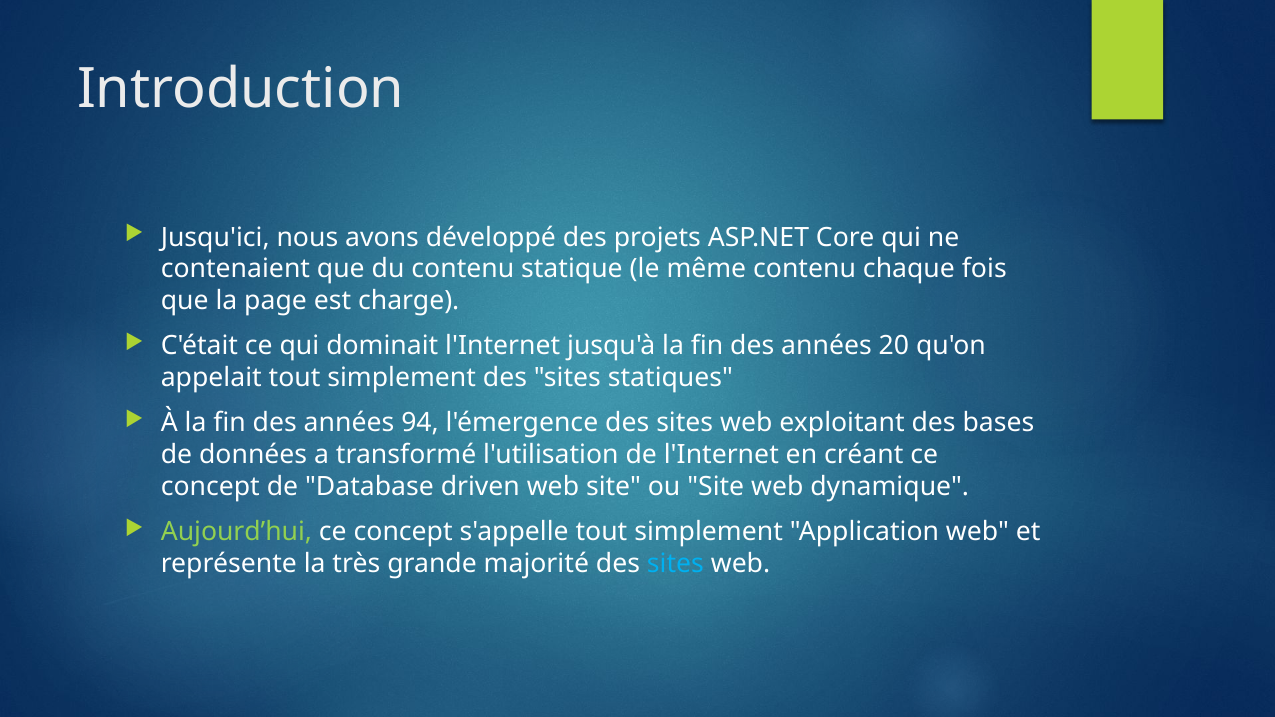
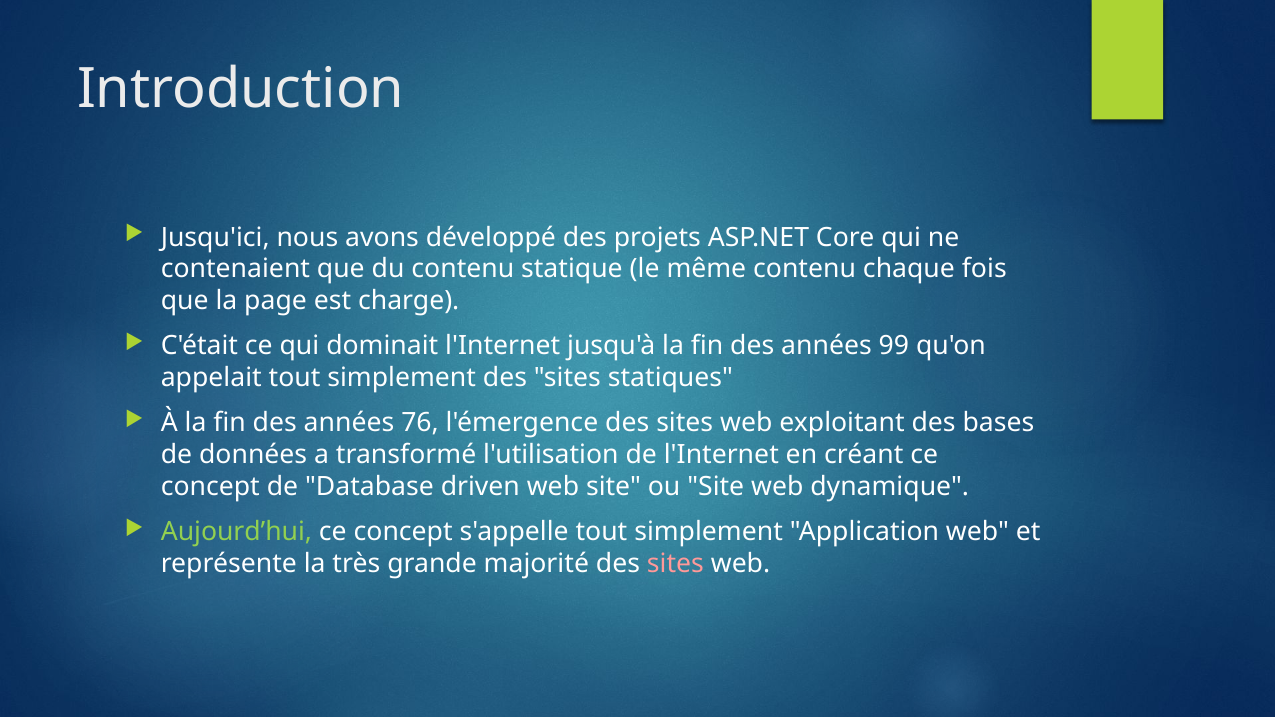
20: 20 -> 99 (894, 346)
94: 94 -> 76 (420, 423)
sites colour: light blue -> pink (675, 564)
